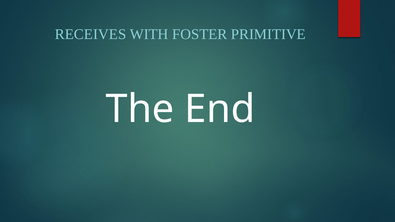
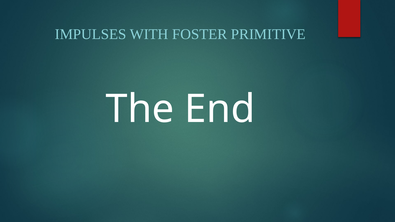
RECEIVES: RECEIVES -> IMPULSES (91, 34)
